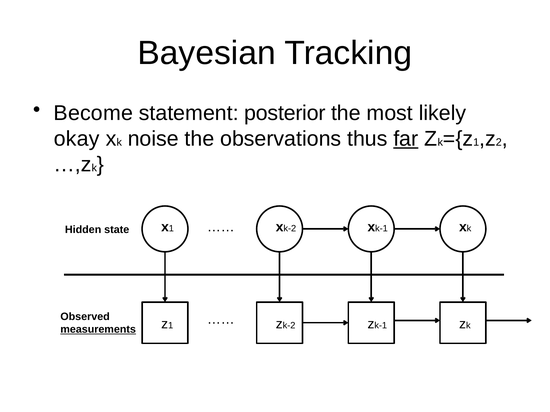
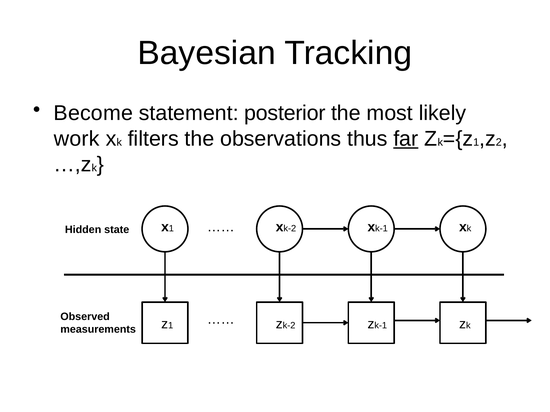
okay: okay -> work (77, 139)
noise: noise -> filters (153, 139)
measurements underline: present -> none (98, 330)
